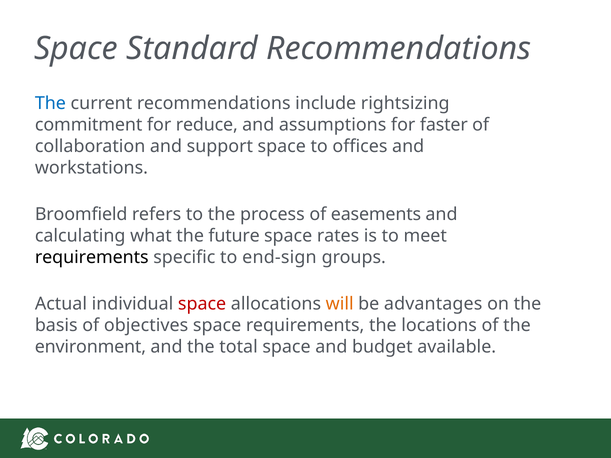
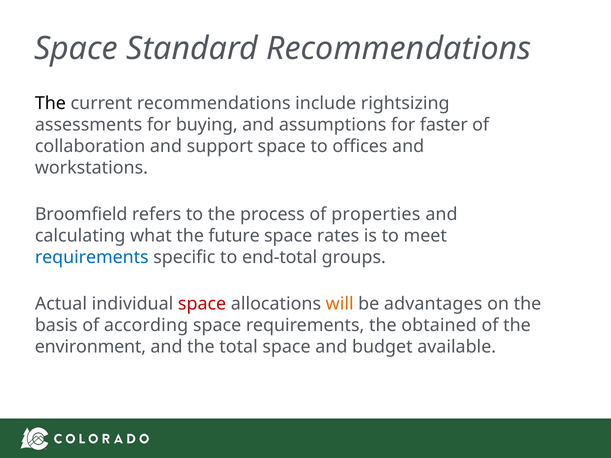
The colour: blue -> black (50, 104)
commitment: commitment -> assessments (89, 125)
reduce: reduce -> buying (207, 125)
easements: easements -> properties (376, 215)
requirements colour: black -> blue (92, 258)
end-sign: end-sign -> end-total (280, 258)
objectives: objectives -> according (146, 326)
locations: locations -> obtained (439, 326)
